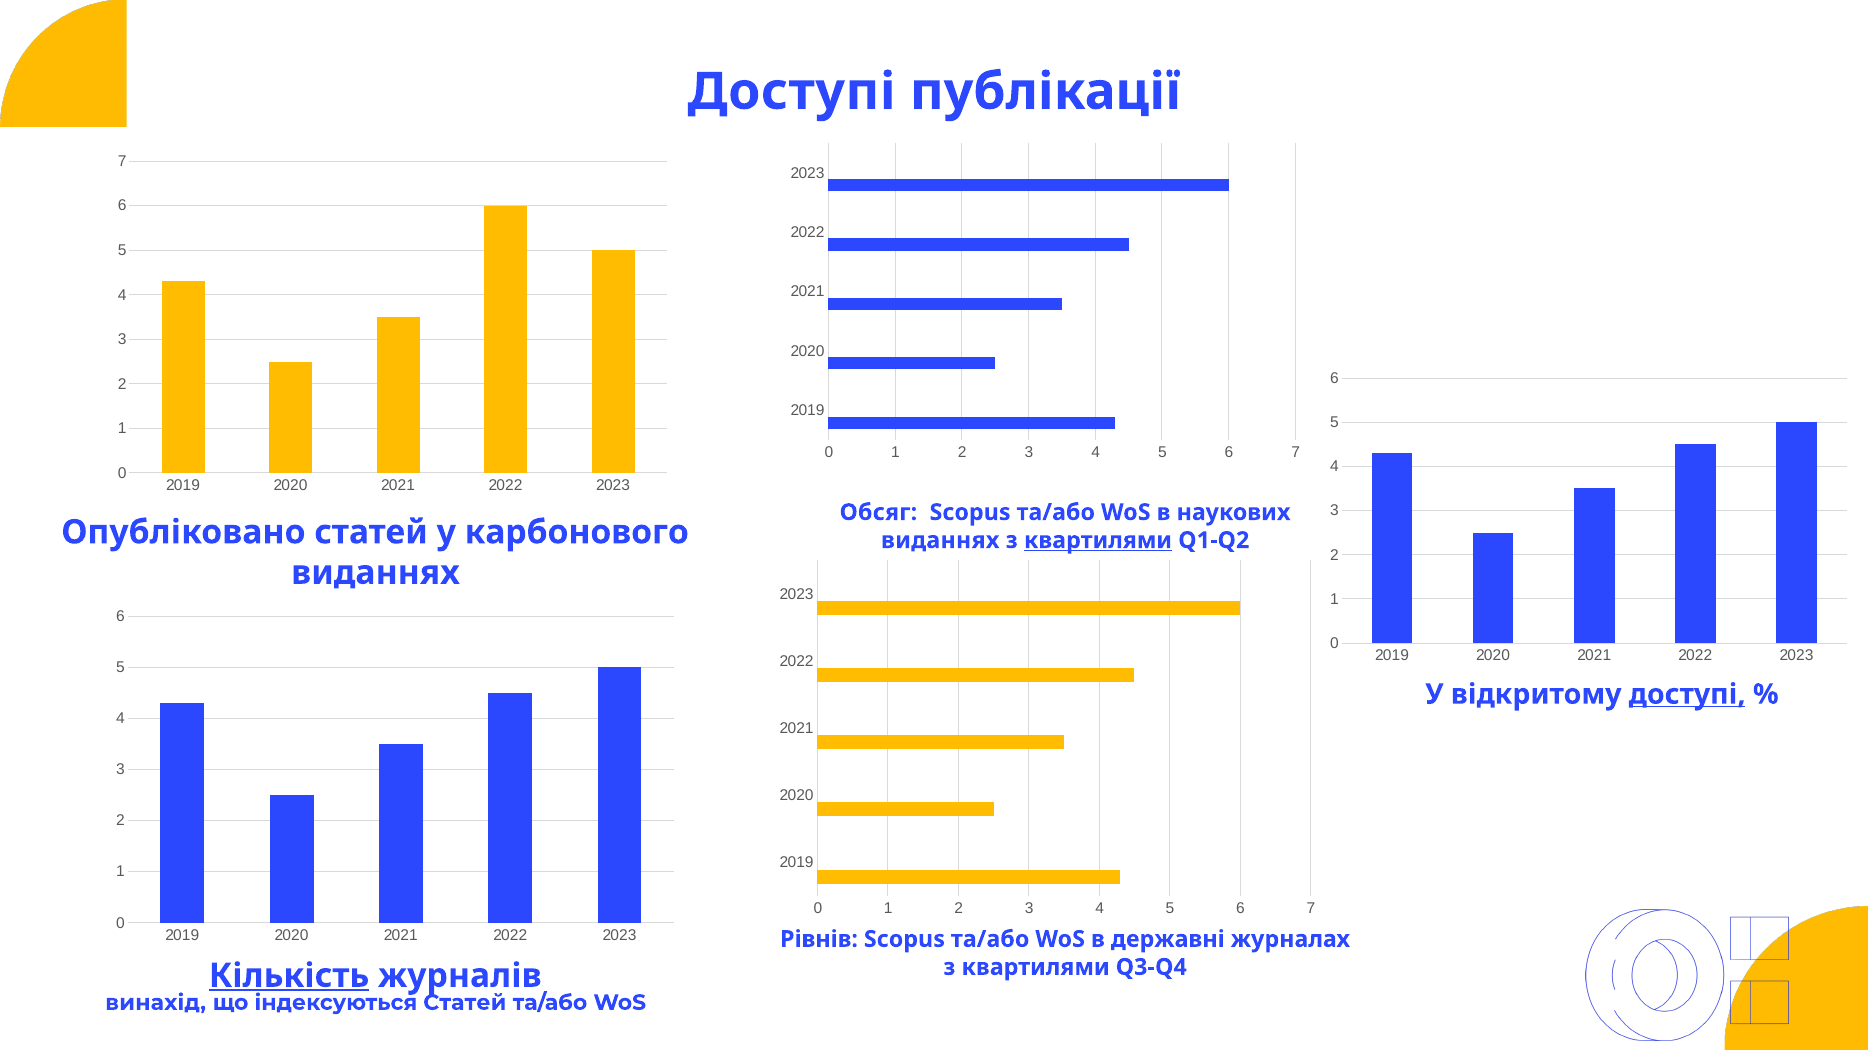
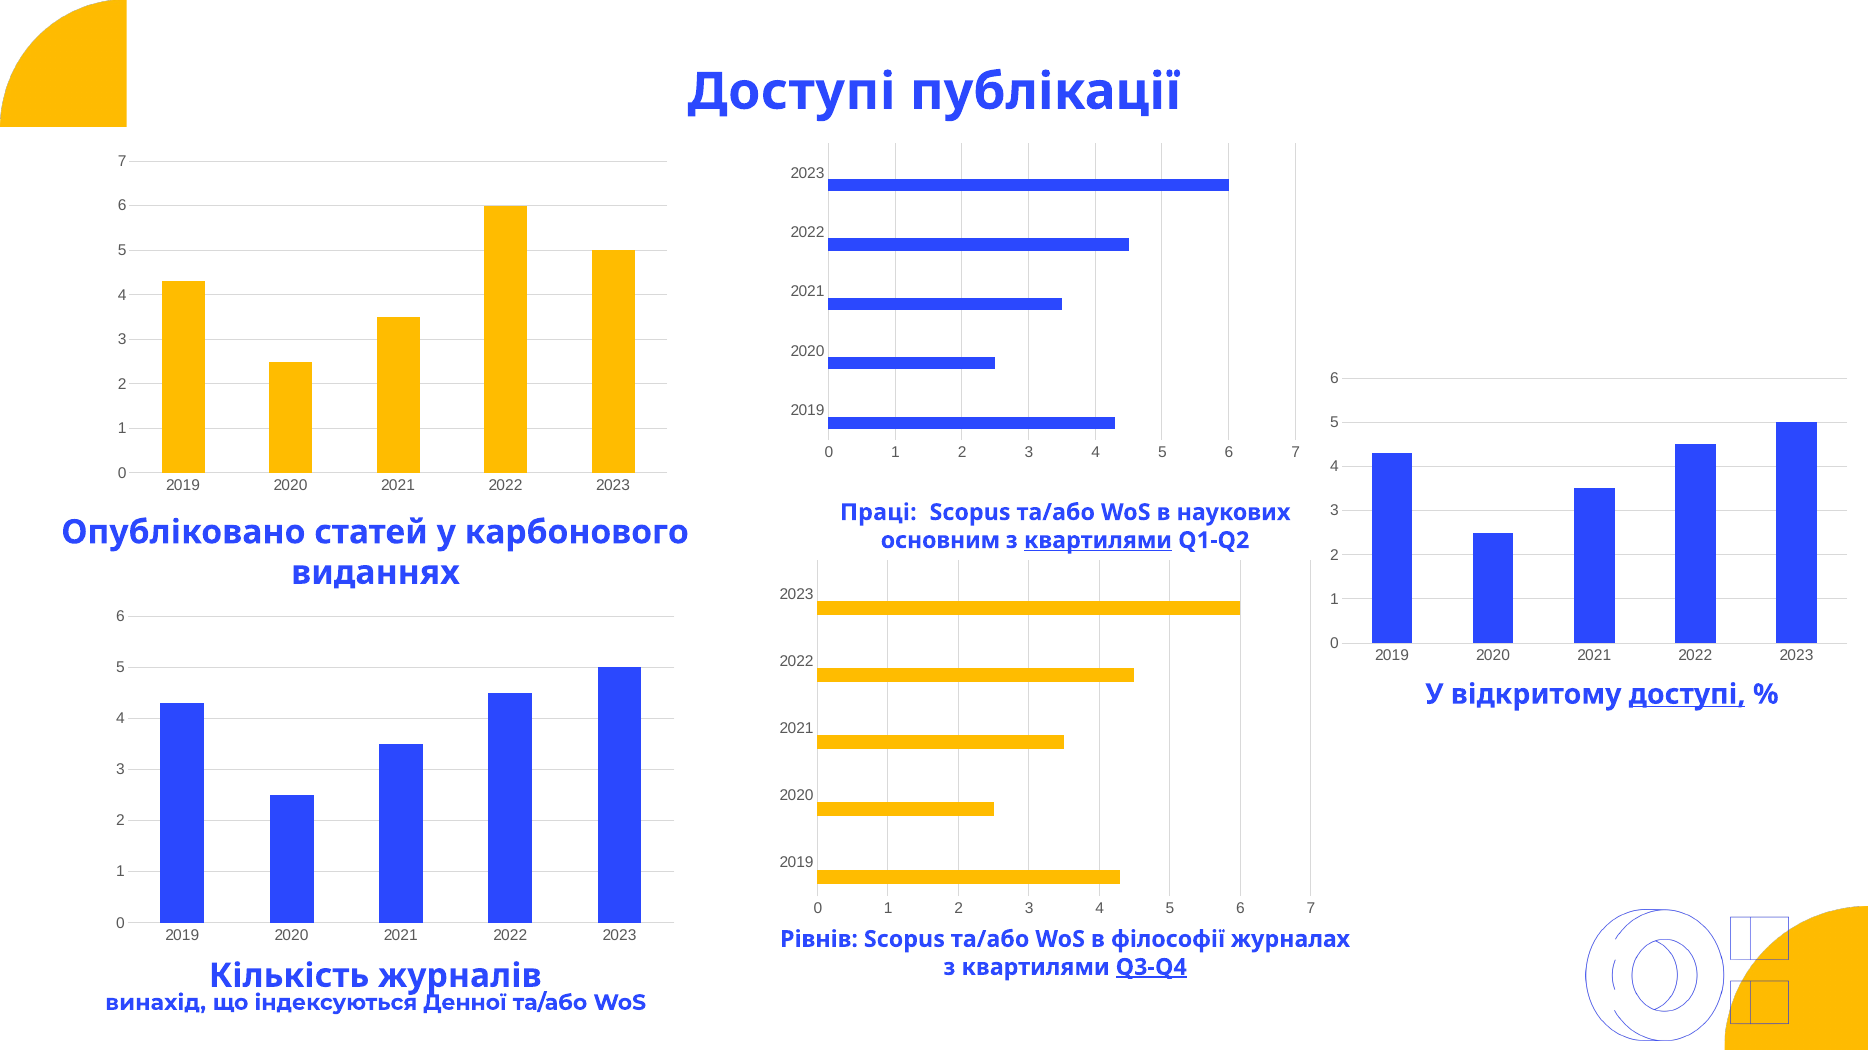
Обсяг: Обсяг -> Праці (878, 513)
виданнях: виданнях -> основним (940, 541)
державні: державні -> філософії (1168, 940)
Q3-Q4 underline: none -> present (1151, 968)
Кількість underline: present -> none (289, 976)
індексуються Статей: Статей -> Денної (465, 1003)
